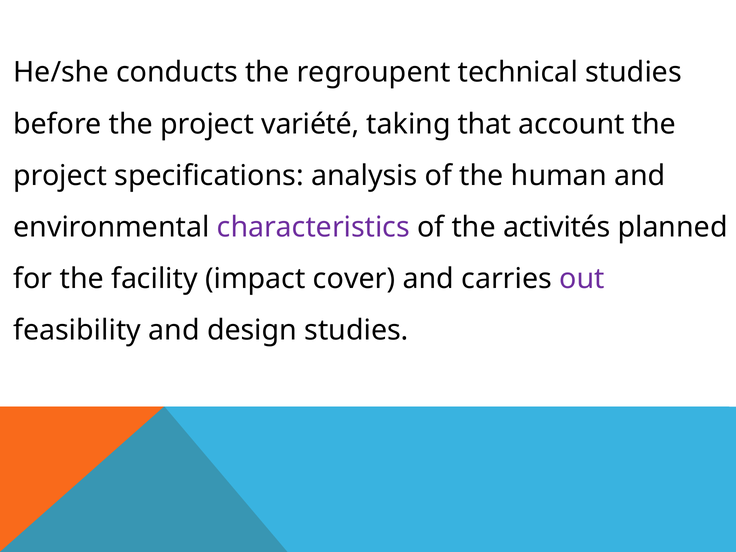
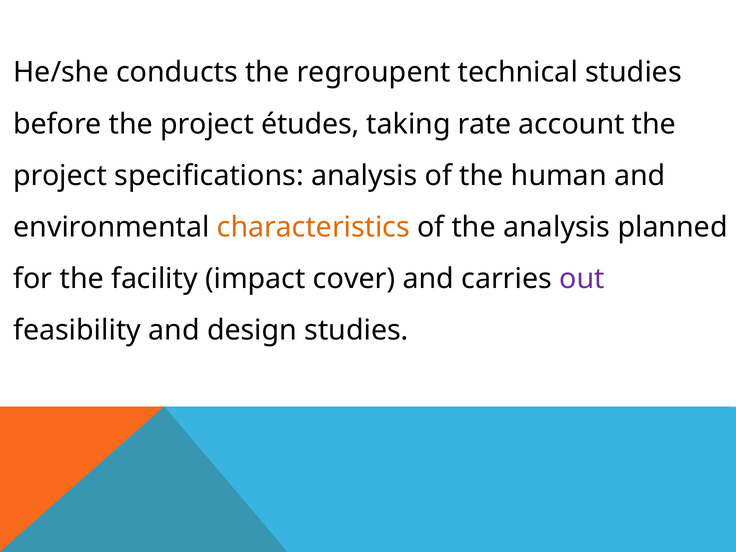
variété: variété -> études (310, 124)
that: that -> rate (485, 124)
characteristics colour: purple -> orange (313, 227)
the activités: activités -> analysis (557, 227)
